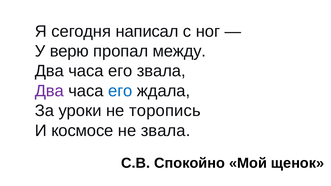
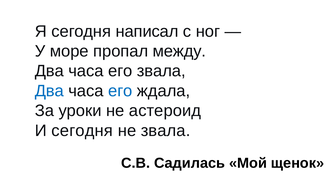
верю: верю -> море (69, 51)
Два colour: purple -> blue (49, 91)
торопись: торопись -> астероид (165, 111)
И космосе: космосе -> сегодня (82, 131)
Спокойно: Спокойно -> Садилась (190, 163)
